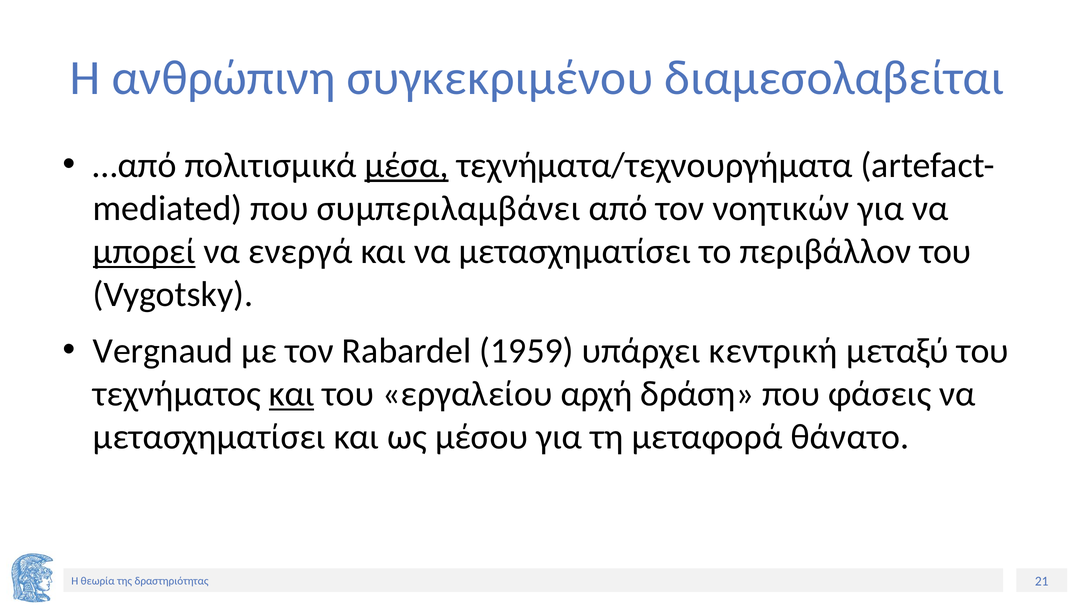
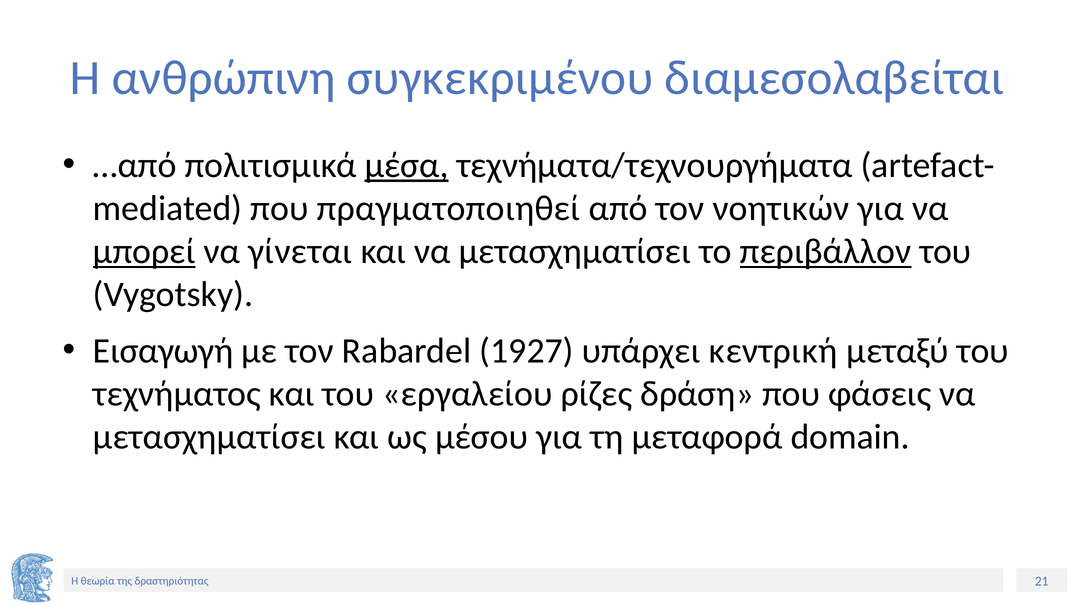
συμπεριλαμβάνει: συμπεριλαμβάνει -> πραγματοποιηθεί (448, 208)
ενεργά: ενεργά -> γίνεται (300, 251)
περιβάλλον underline: none -> present (826, 251)
Vergnaud: Vergnaud -> Εισαγωγή (163, 351)
1959: 1959 -> 1927 (527, 351)
και underline: present -> none (292, 394)
αρχή: αρχή -> ρίζες (596, 394)
θάνατο: θάνατο -> domain (850, 437)
